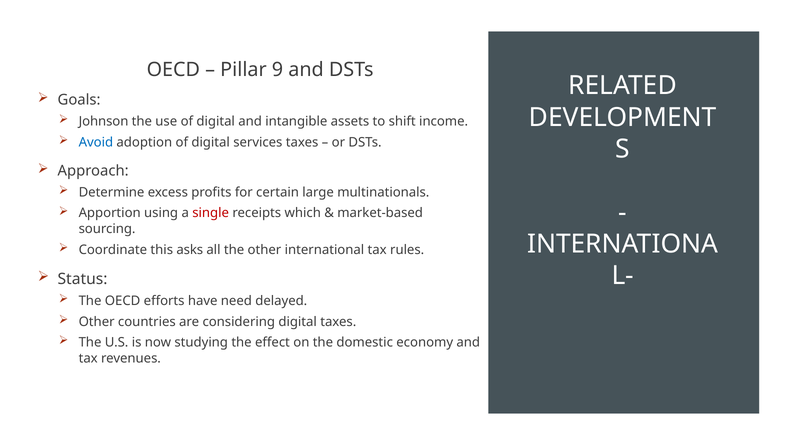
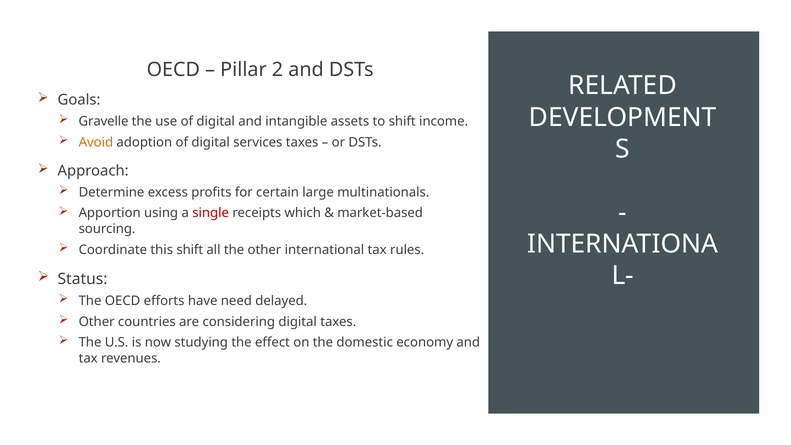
9: 9 -> 2 (278, 69)
Johnson: Johnson -> Gravelle (104, 121)
Avoid colour: blue -> orange (96, 142)
this asks: asks -> shift (190, 250)
